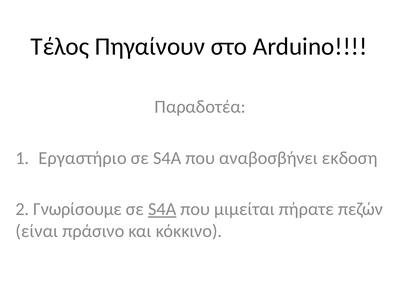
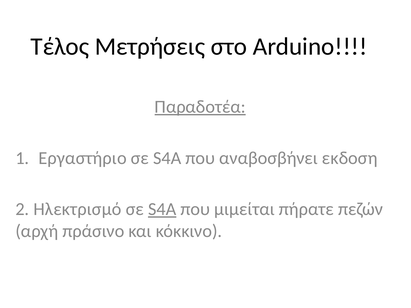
Πηγαίνουν: Πηγαίνουν -> Μετρήσεις (150, 47)
Παραδοτέα underline: none -> present (200, 107)
Γνωρίσουμε: Γνωρίσουμε -> Ηλεκτρισμό (77, 209)
είναι: είναι -> αρχή (37, 231)
